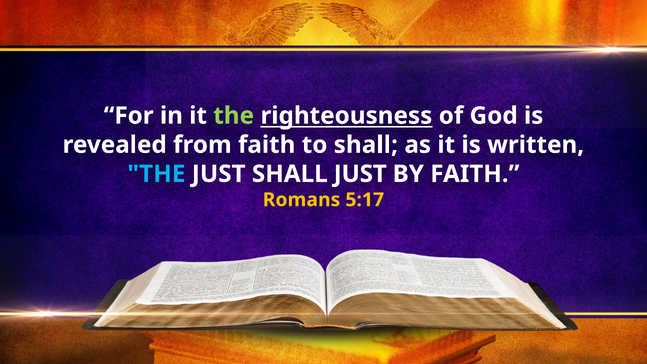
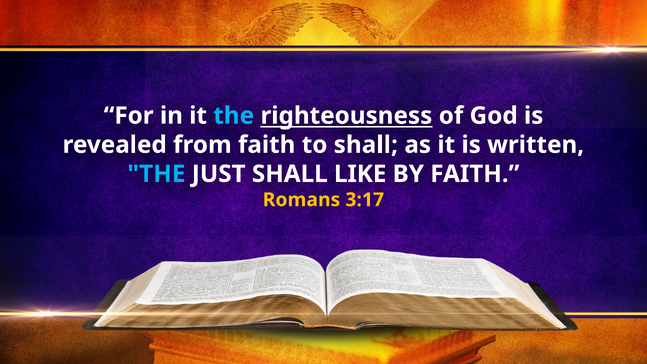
the colour: light green -> light blue (234, 116)
SHALL JUST: JUST -> LIKE (360, 174)
5:17: 5:17 -> 3:17 (365, 200)
